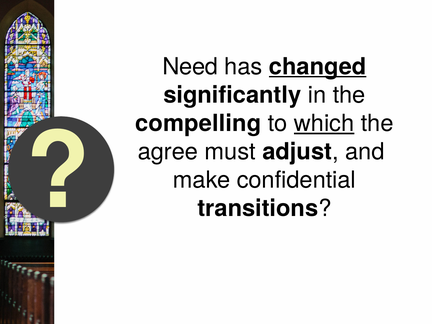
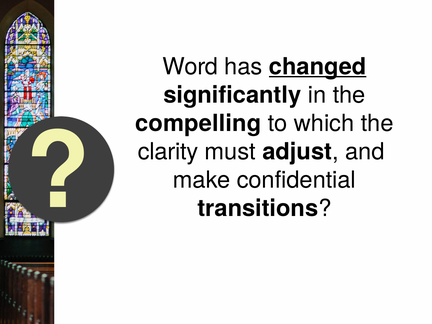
Need: Need -> Word (190, 67)
which underline: present -> none (324, 123)
agree: agree -> clarity (168, 152)
